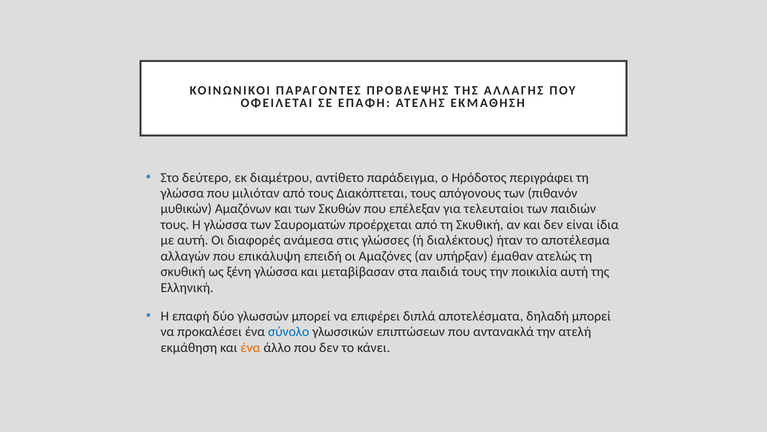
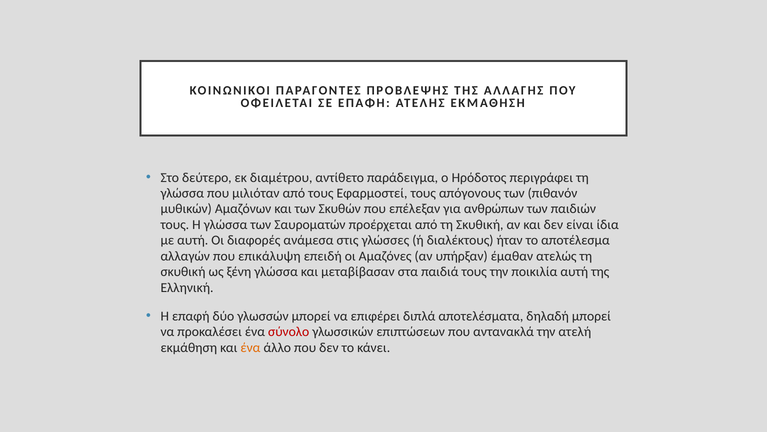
Διακόπτεται: Διακόπτεται -> Εφαρμοστεί (372, 193)
τελευταίοι: τελευταίοι -> ανθρώπων (494, 209)
σύνολο colour: blue -> red (289, 331)
